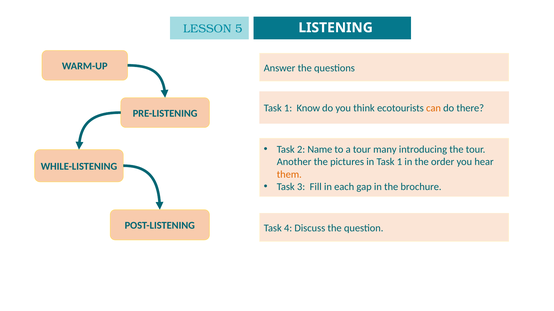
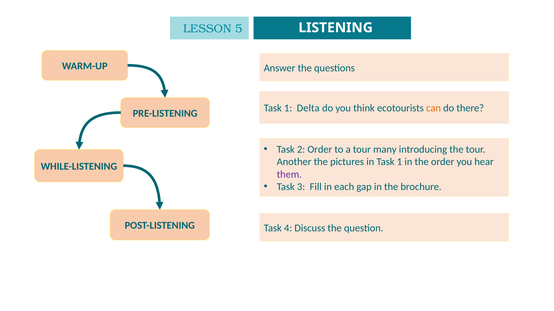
Know: Know -> Delta (308, 108)
2 Name: Name -> Order (320, 150)
them colour: orange -> purple (289, 175)
